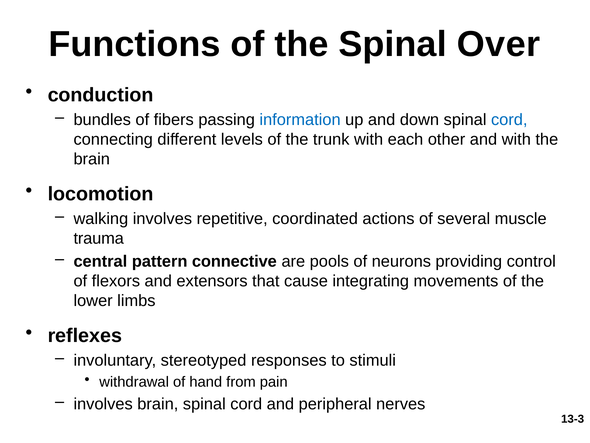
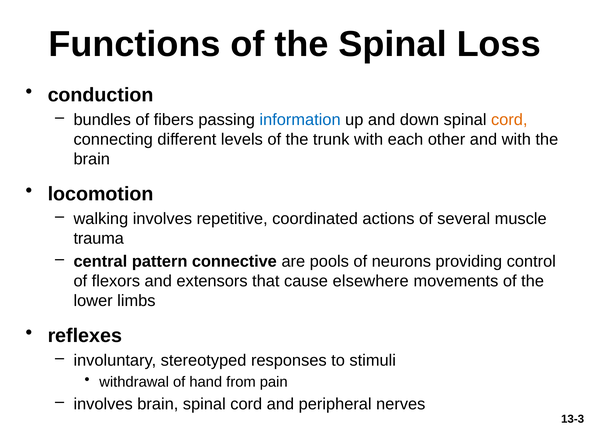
Over: Over -> Loss (499, 44)
cord colour: blue -> orange (509, 119)
integrating: integrating -> elsewhere (371, 281)
